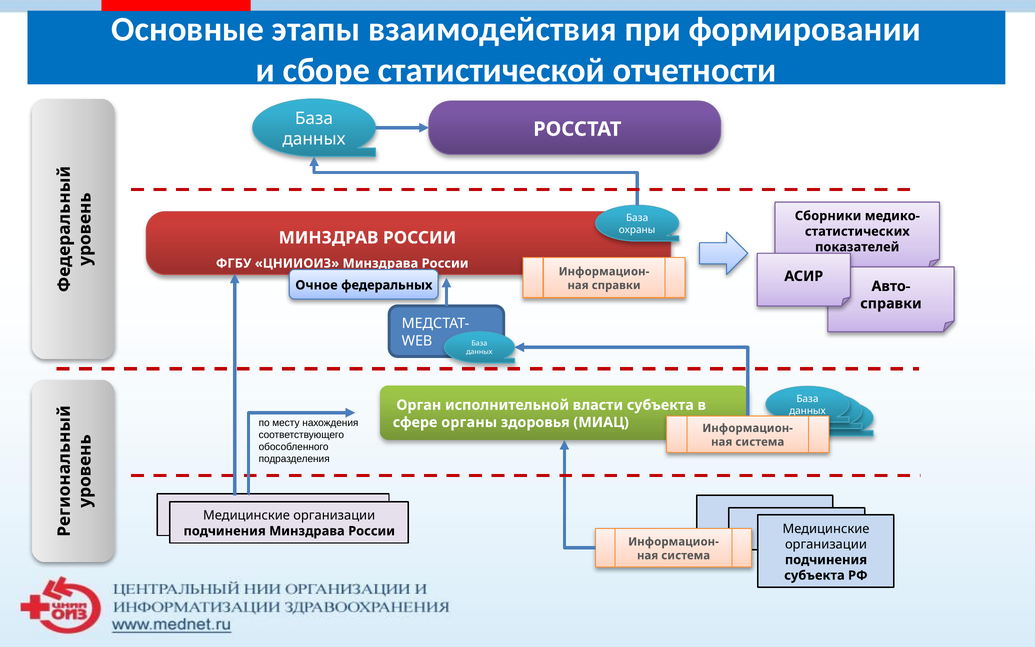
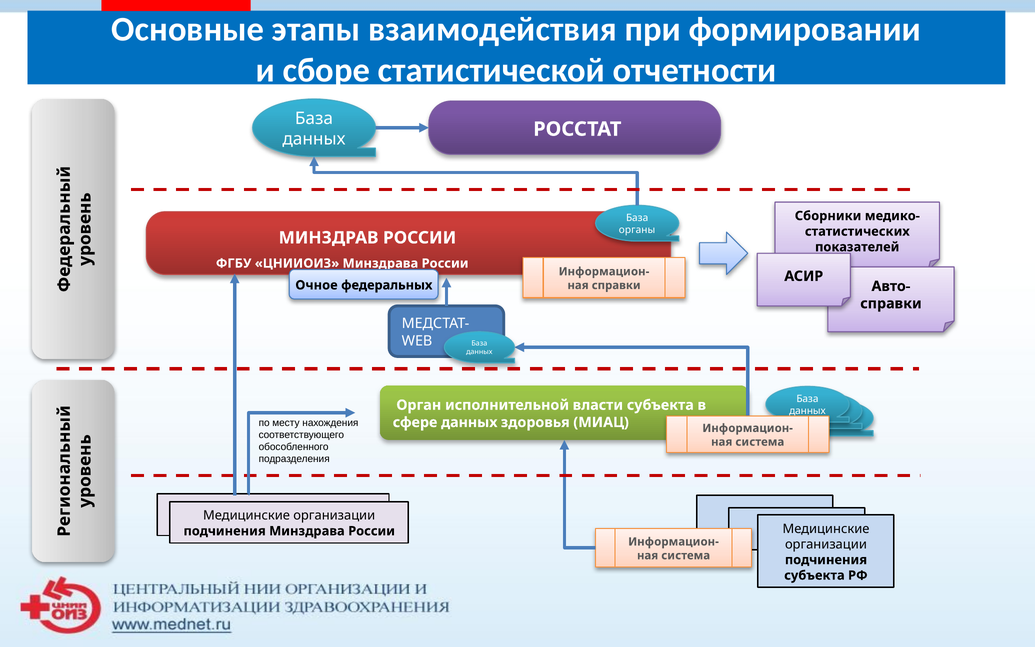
охраны: охраны -> органы (637, 230)
сфере органы: органы -> данных (469, 422)
